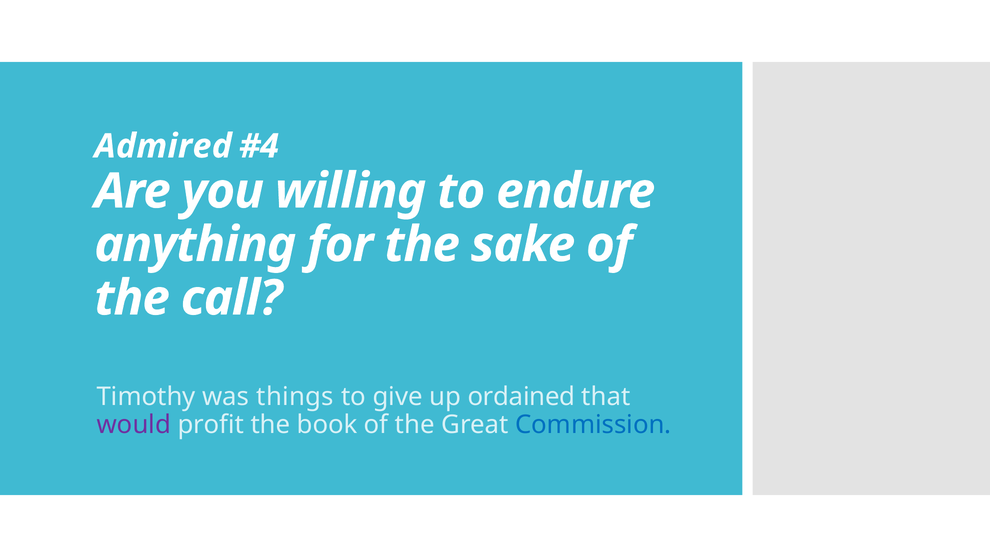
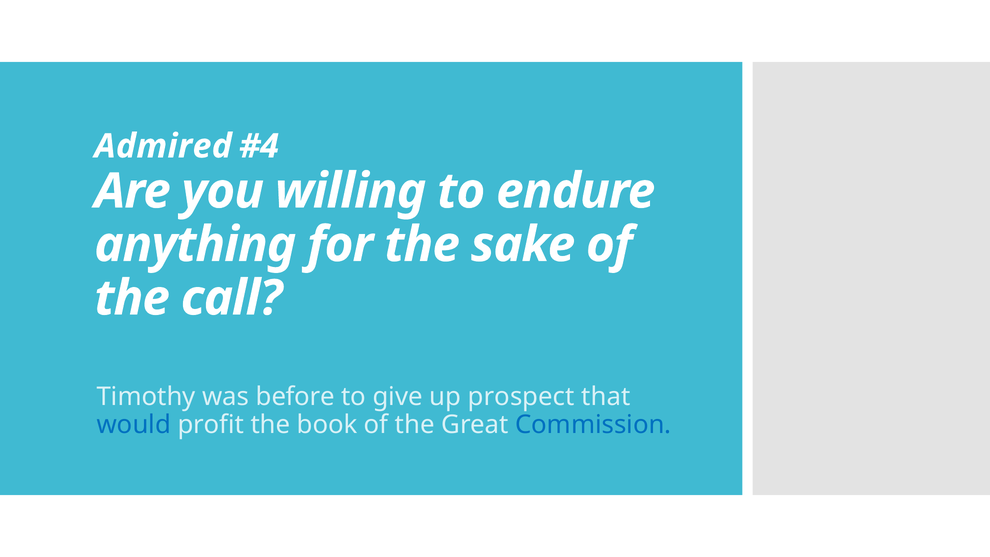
things: things -> before (295, 397)
ordained: ordained -> prospect (521, 397)
would colour: purple -> blue (134, 425)
